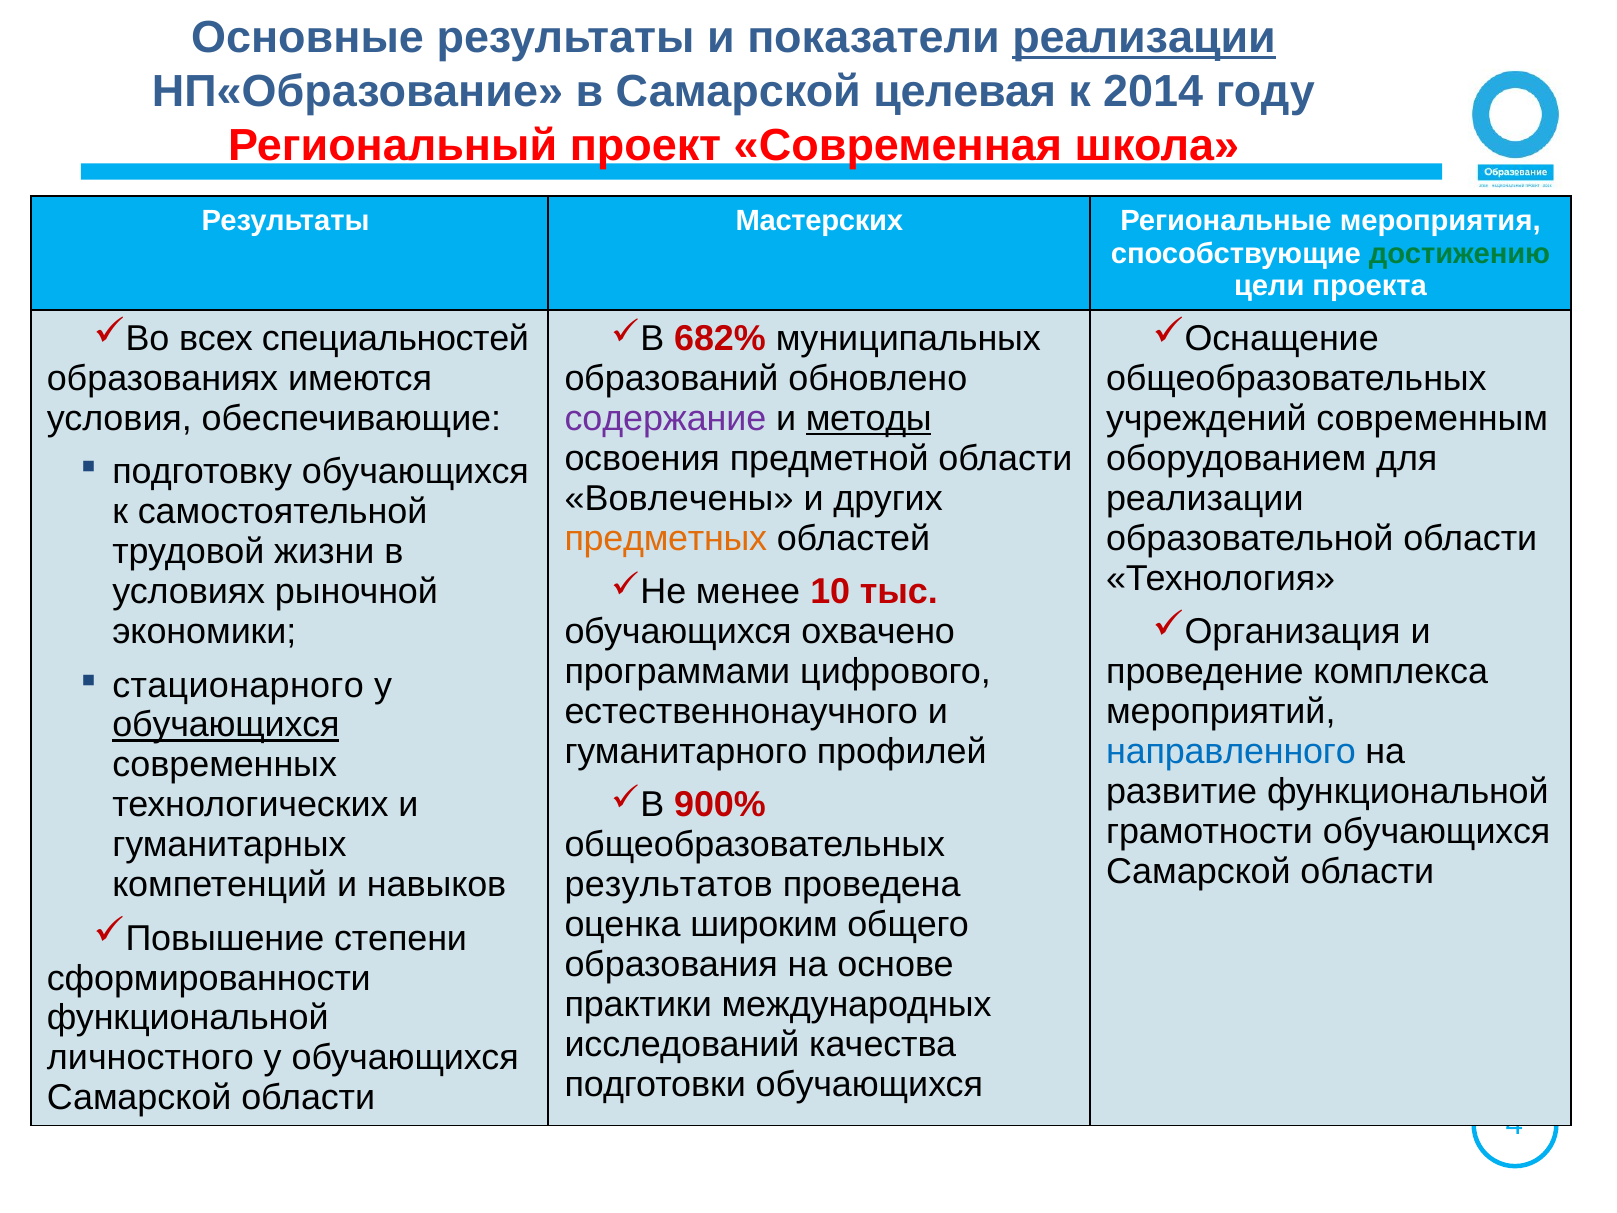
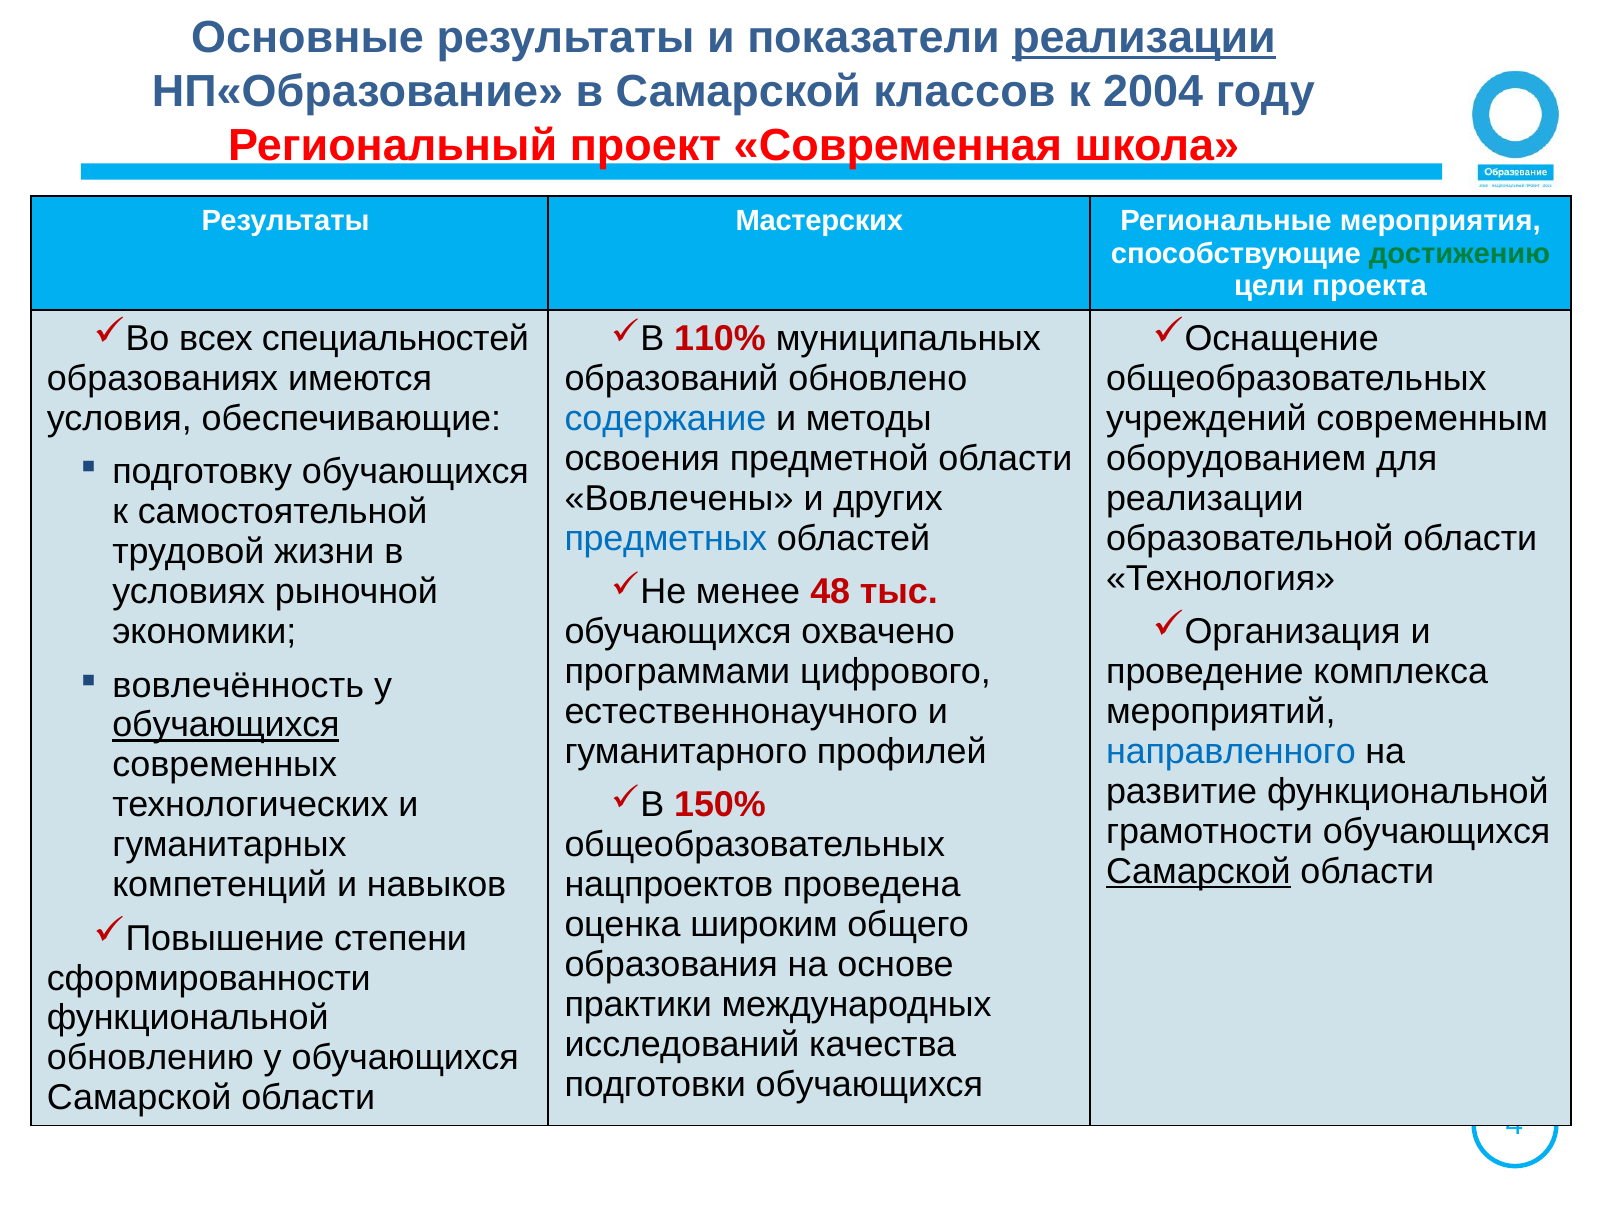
целевая: целевая -> классов (964, 92)
2014: 2014 -> 2004 (1153, 92)
682%: 682% -> 110% (720, 339)
содержание colour: purple -> blue (665, 419)
методы underline: present -> none (869, 419)
предметных colour: orange -> blue (666, 538)
10: 10 -> 48 (830, 592)
стационарного: стационарного -> вовлечённость (238, 685)
900%: 900% -> 150% (720, 805)
Самарской underline: none -> present (1198, 871)
результатов: результатов -> нацпроектов (669, 885)
личностного: личностного -> обновлению (150, 1058)
